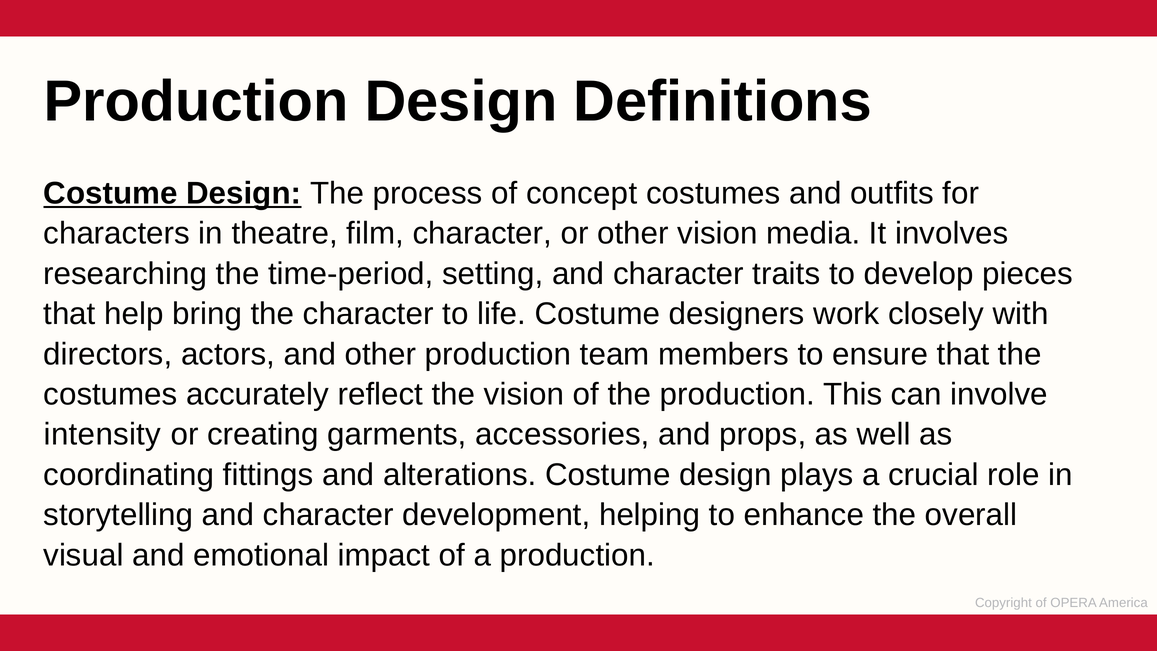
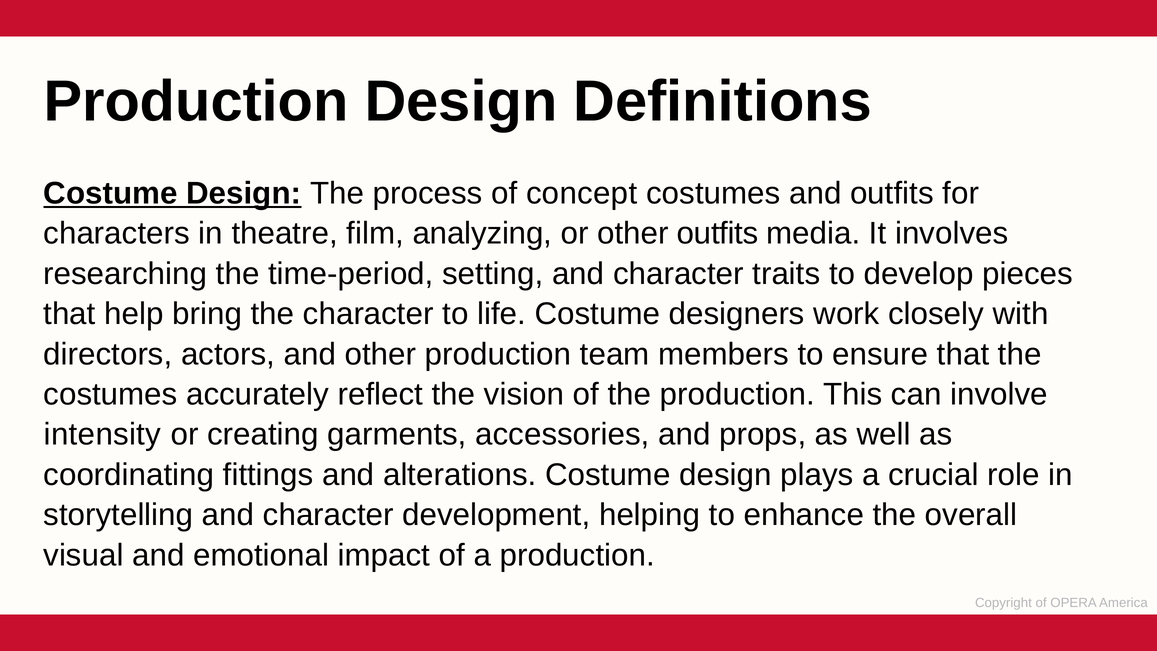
film character: character -> analyzing (482, 233)
other vision: vision -> outfits (718, 233)
